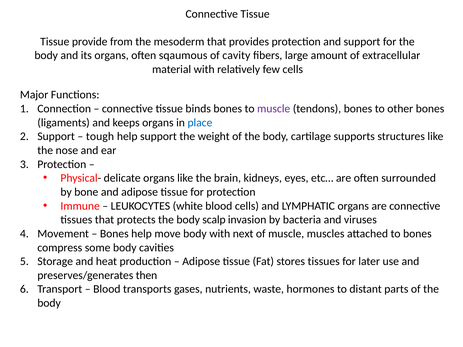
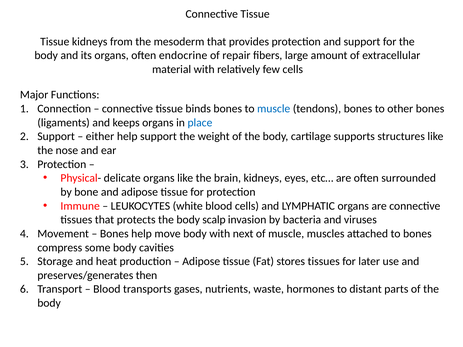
Tissue provide: provide -> kidneys (90, 42)
sqaumous: sqaumous -> endocrine (183, 56)
cavity: cavity -> repair (236, 56)
muscle colour: purple -> blue (274, 109)
tough: tough -> either (100, 137)
